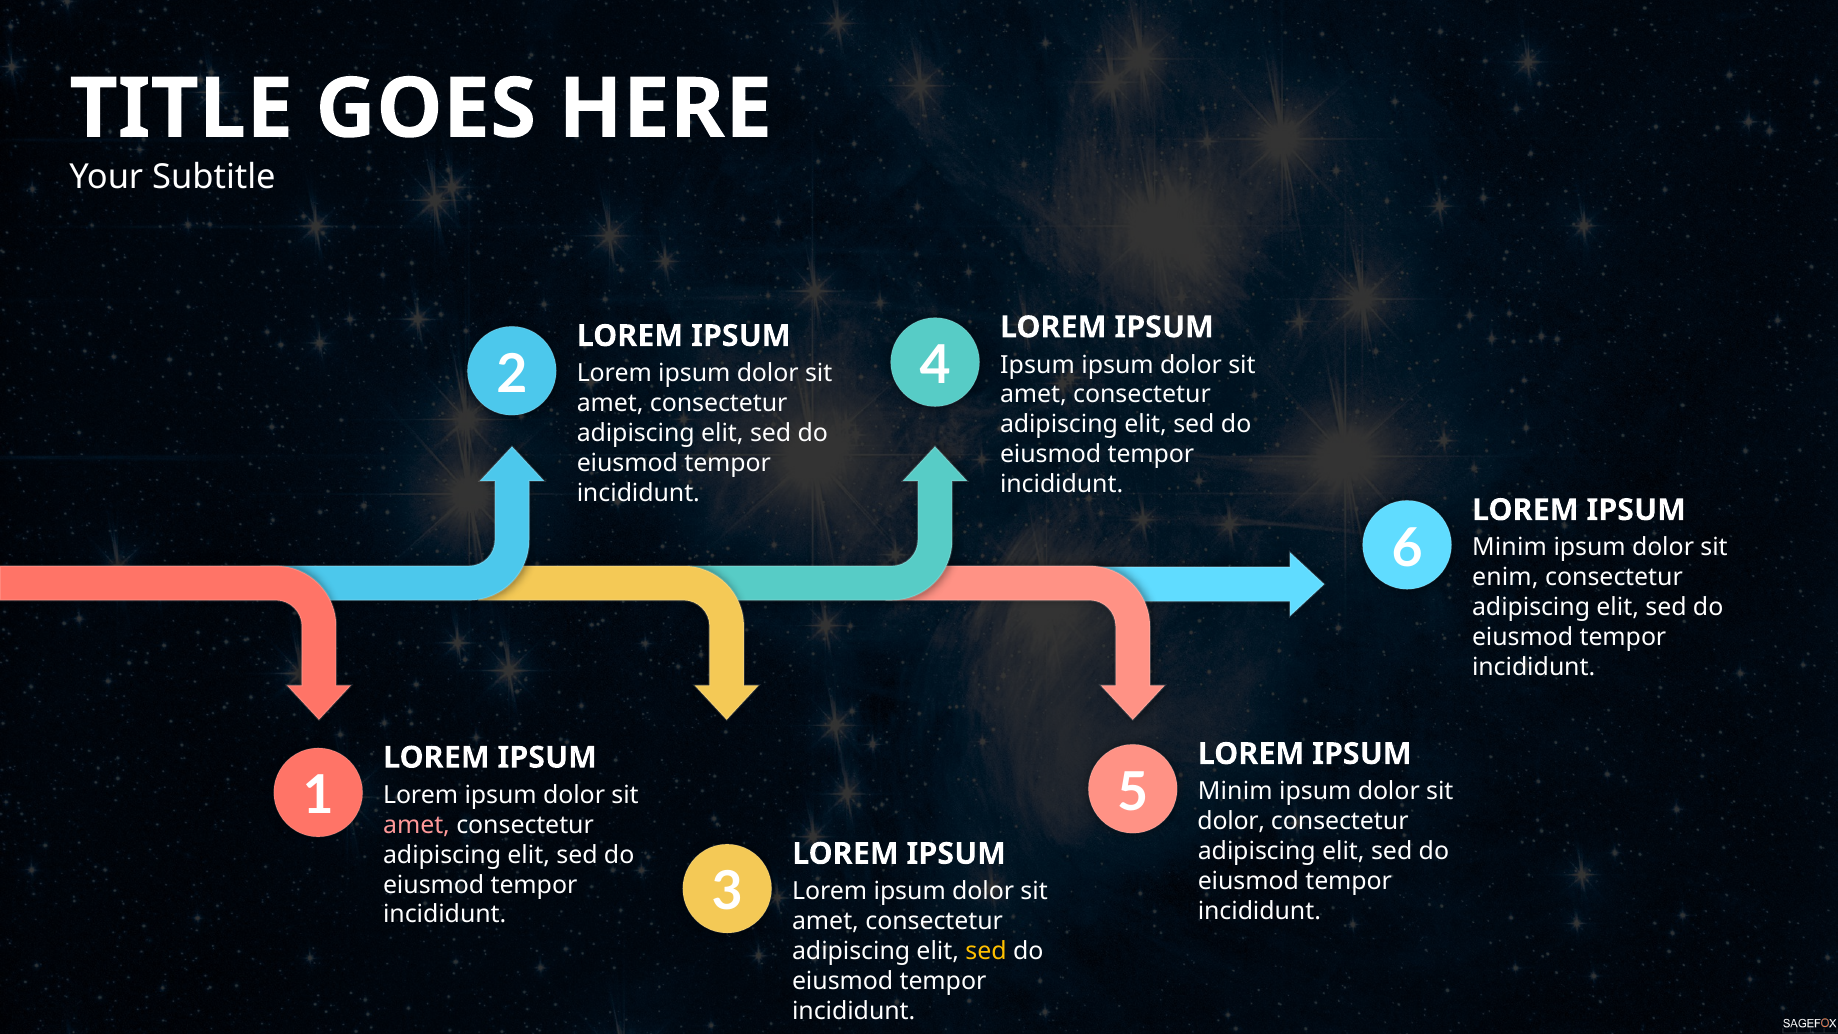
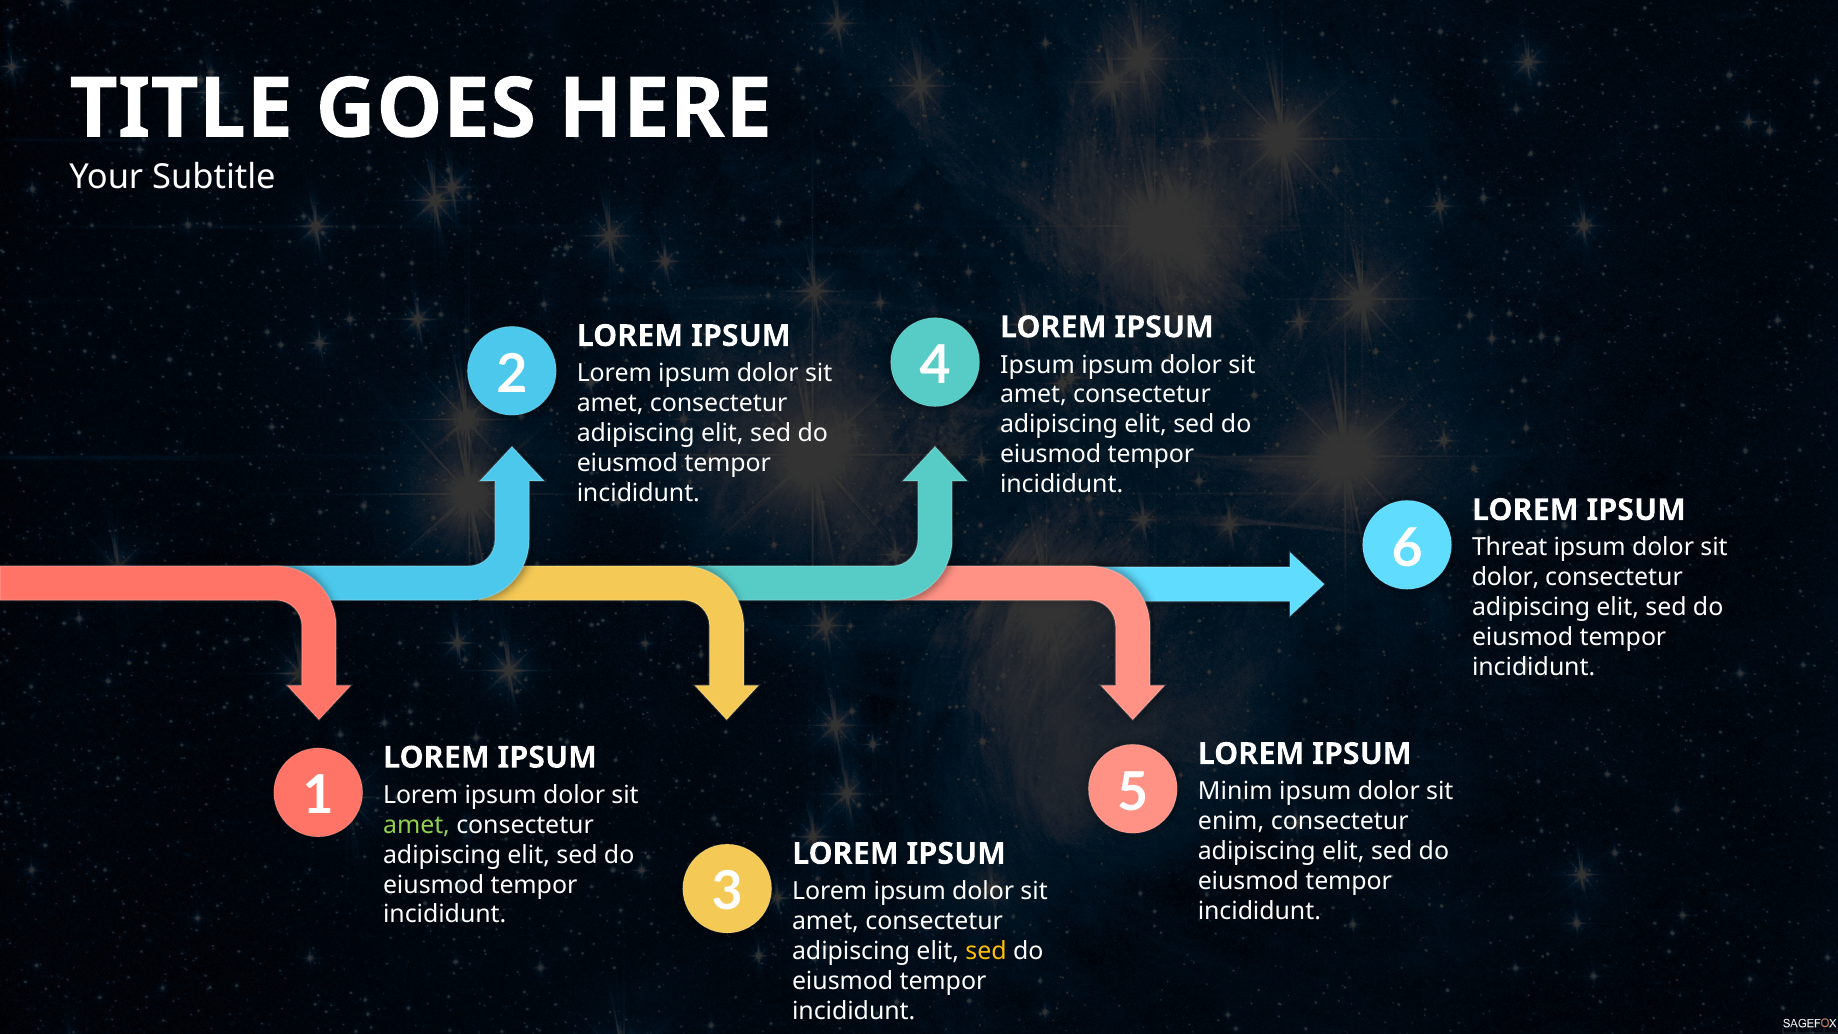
Minim: Minim -> Threat (1510, 548)
enim: enim -> dolor (1506, 577)
dolor: dolor -> enim (1231, 821)
amet colour: pink -> light green (417, 825)
